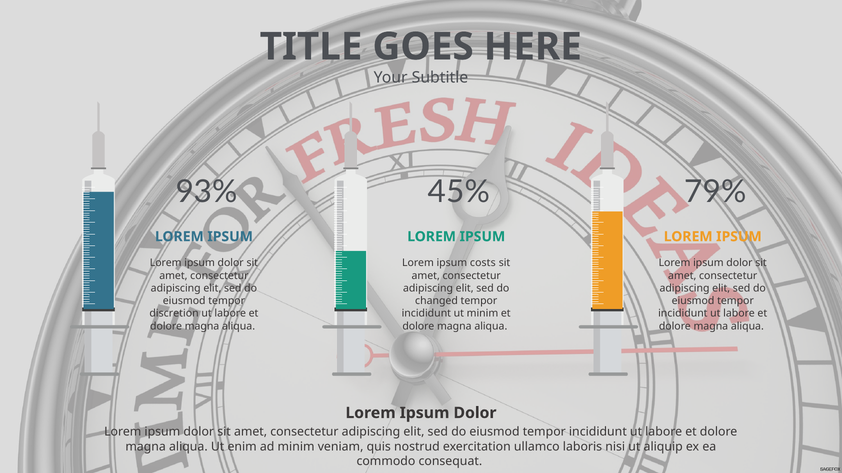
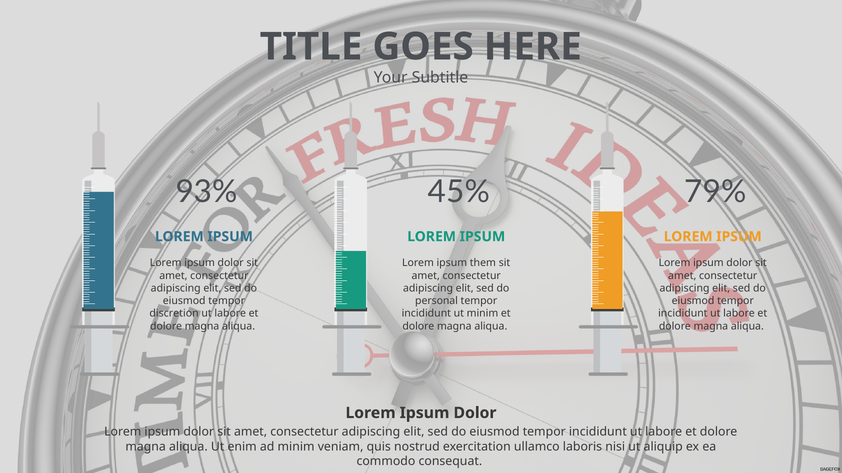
costs: costs -> them (483, 263)
changed: changed -> personal (437, 301)
